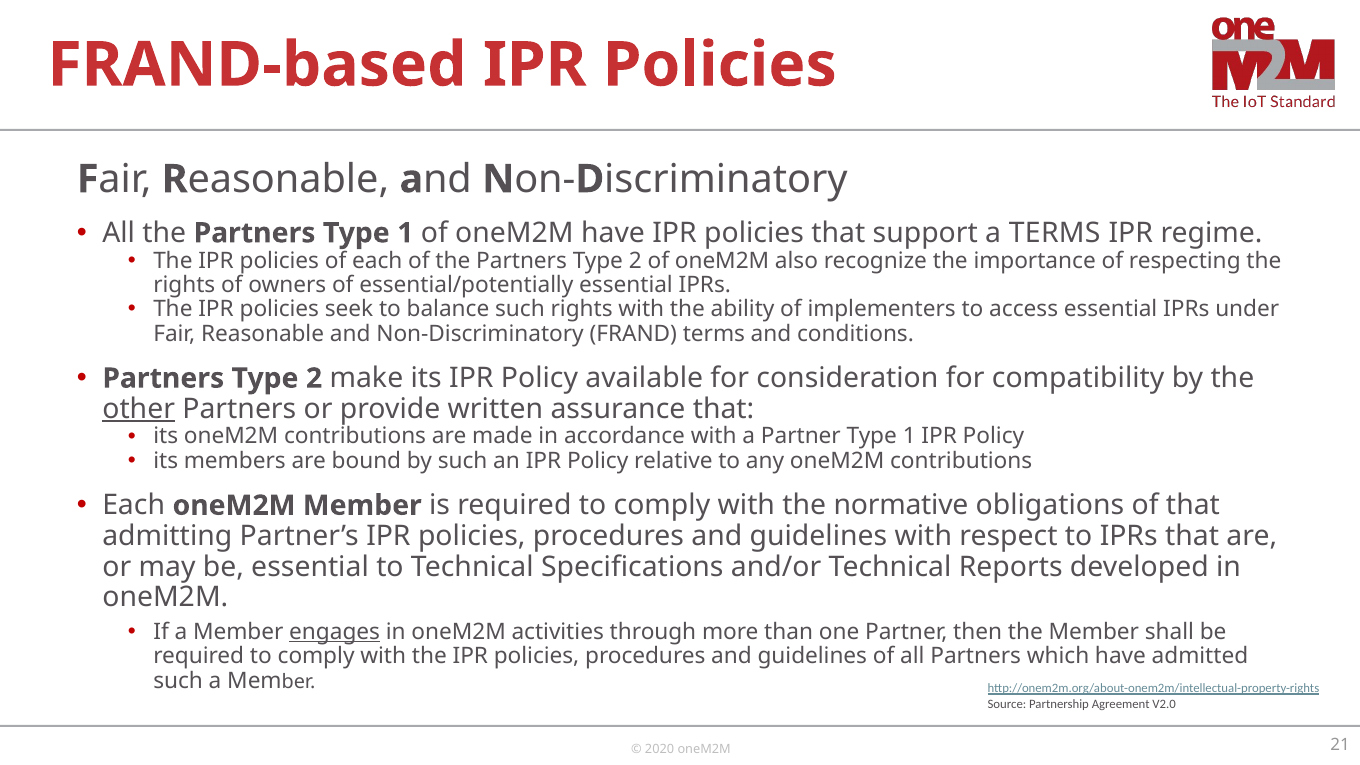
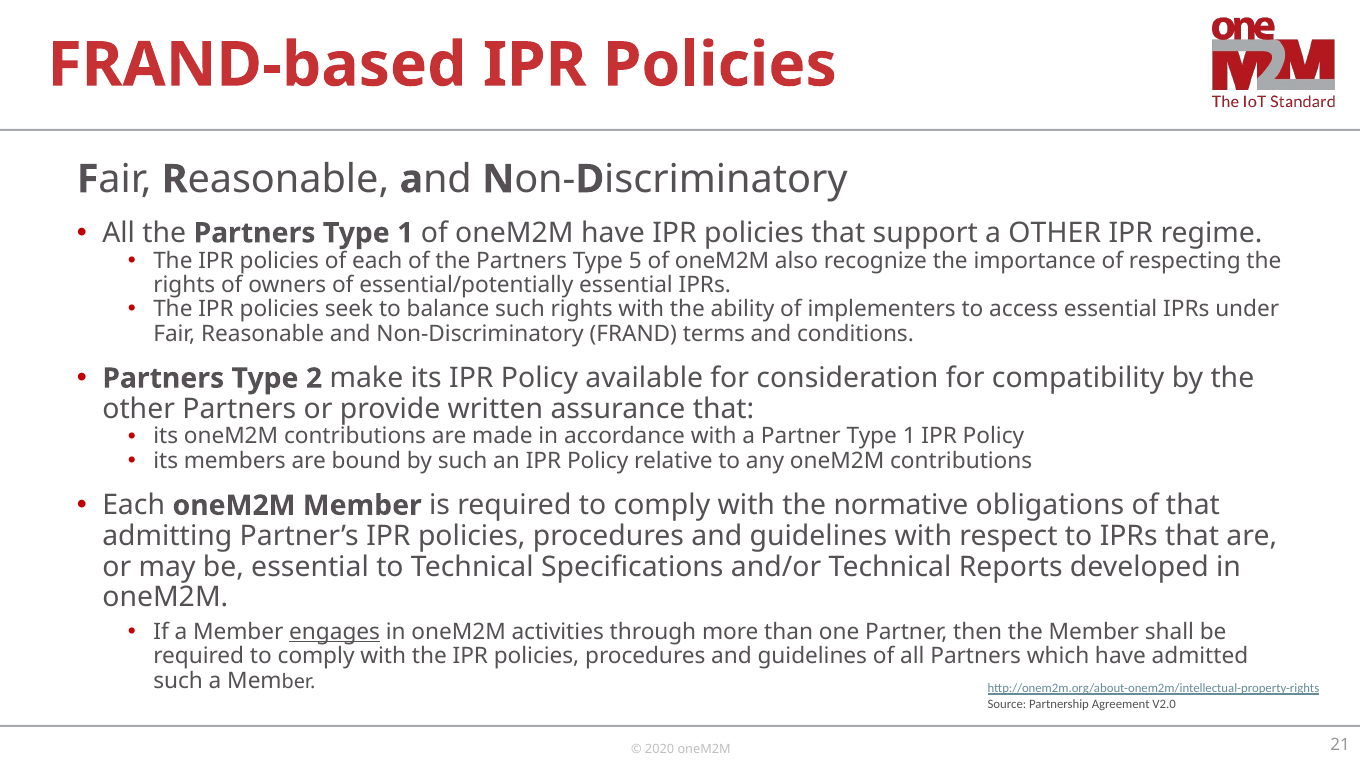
a TERMS: TERMS -> OTHER (1055, 233)
the Partners Type 2: 2 -> 5 (635, 261)
other underline: present -> none (139, 409)
